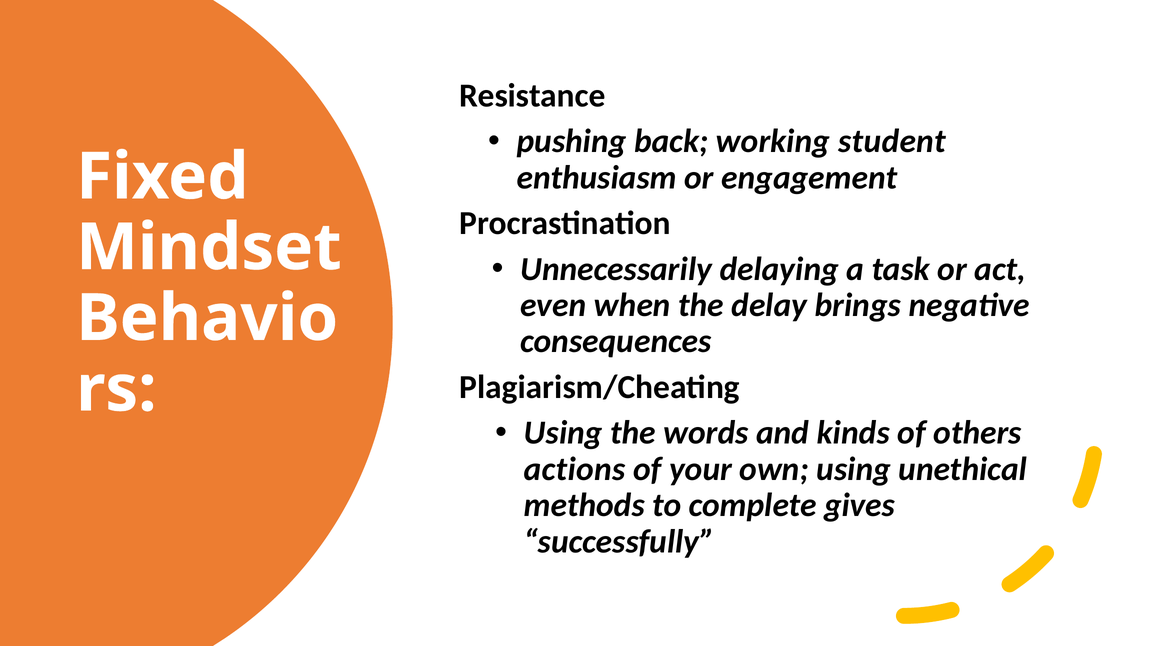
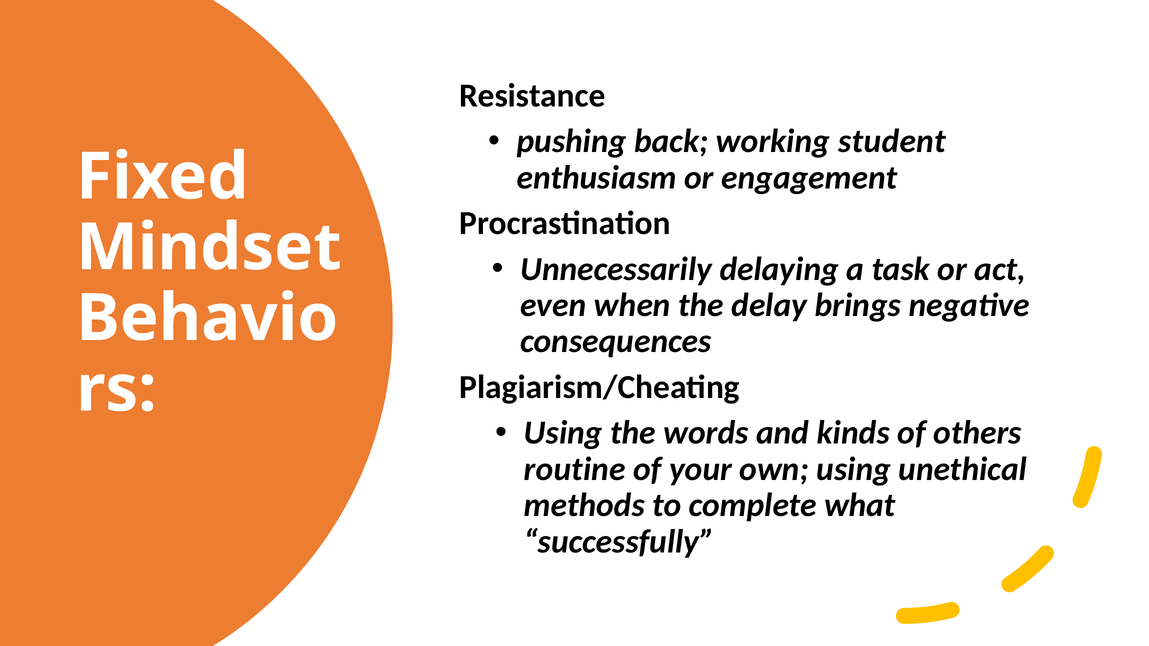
actions: actions -> routine (575, 469)
gives: gives -> what (860, 506)
